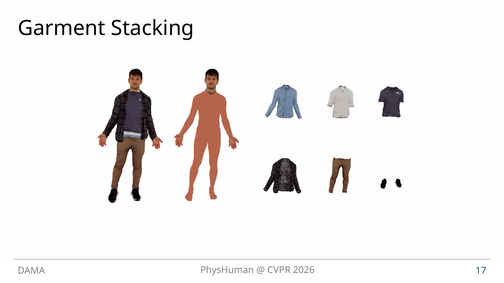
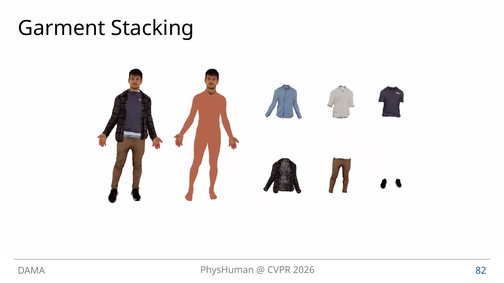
17: 17 -> 82 (481, 271)
